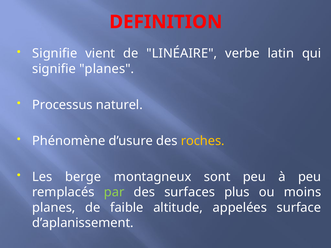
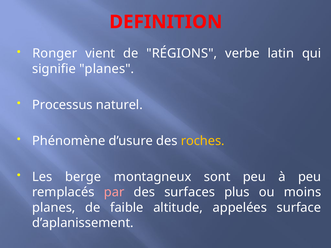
Signifie: Signifie -> Ronger (55, 54)
LINÉAIRE: LINÉAIRE -> RÉGIONS (182, 54)
par colour: light green -> pink (114, 192)
